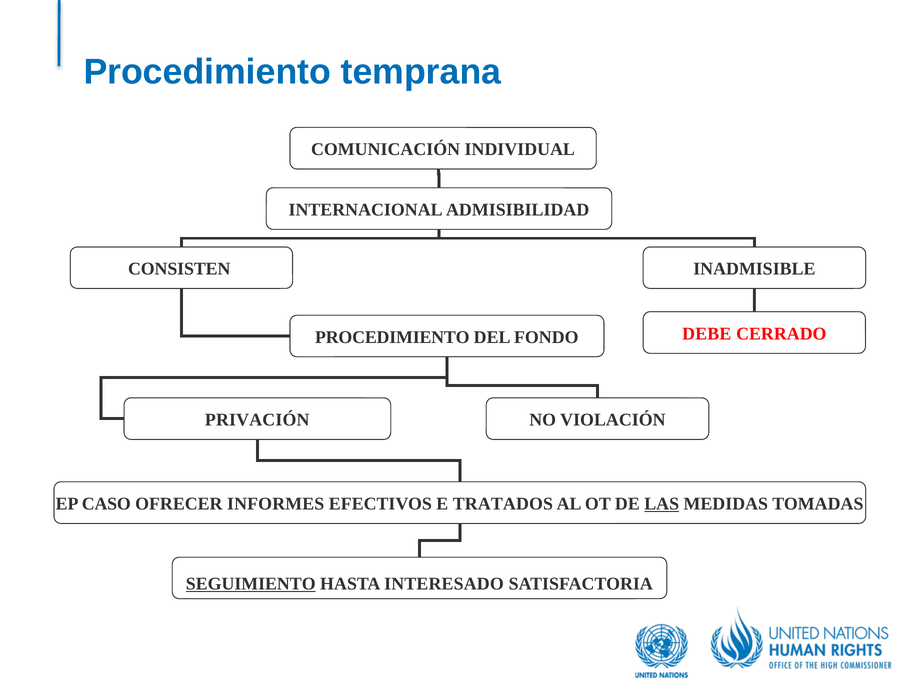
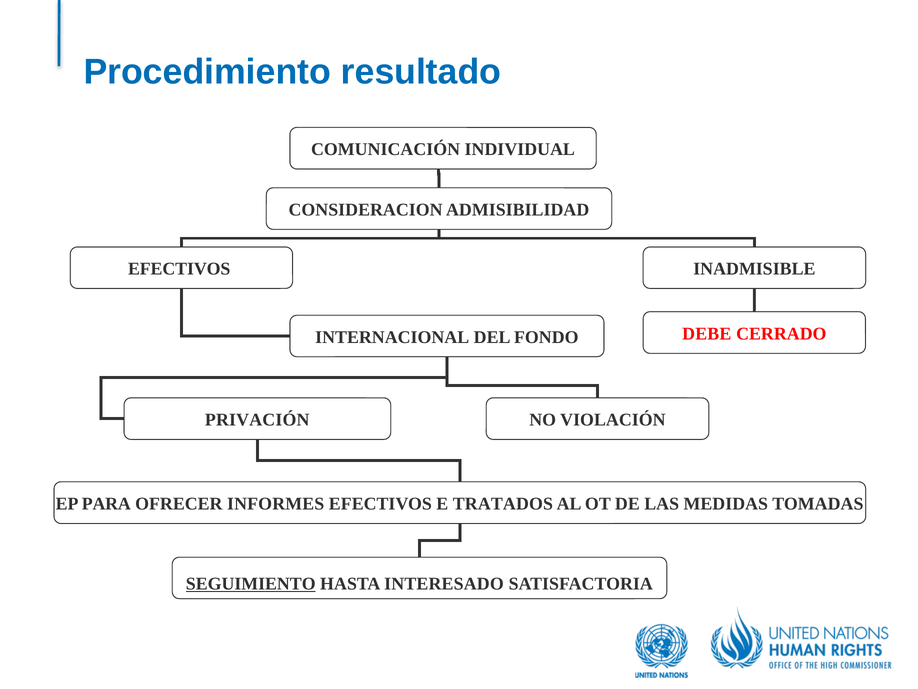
temprana: temprana -> resultado (421, 72)
INTERNACIONAL: INTERNACIONAL -> CONSIDERACION (366, 210)
CONSISTEN: CONSISTEN -> EFECTIVOS (179, 269)
PROCEDIMIENTO: PROCEDIMIENTO -> INTERNACIONAL (392, 337)
CASO: CASO -> PARA (106, 503)
LAS underline: present -> none (662, 503)
